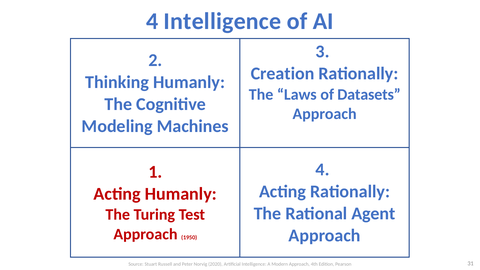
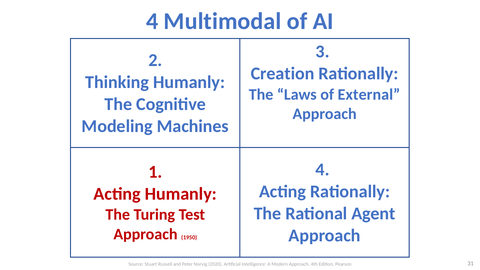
4 Intelligence: Intelligence -> Multimodal (222, 21)
Datasets: Datasets -> External (369, 94)
